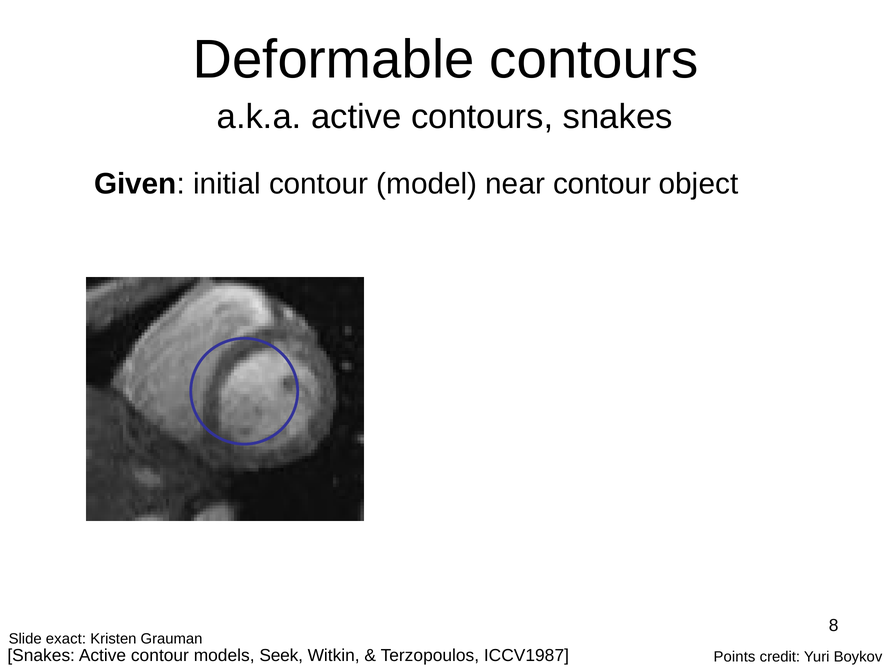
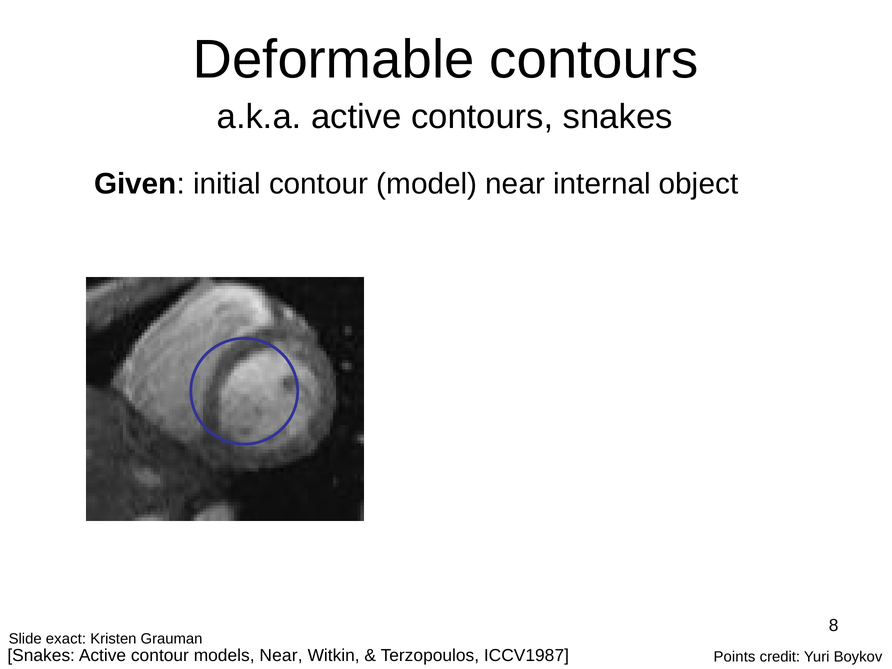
near contour: contour -> internal (602, 184)
models Seek: Seek -> Near (281, 655)
